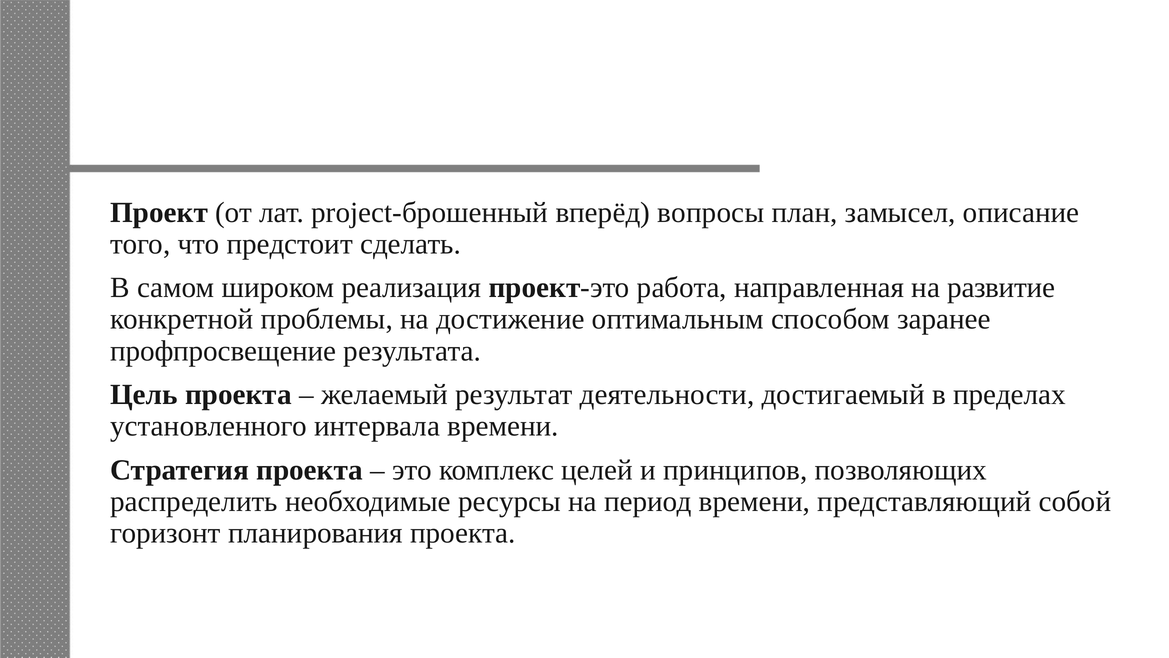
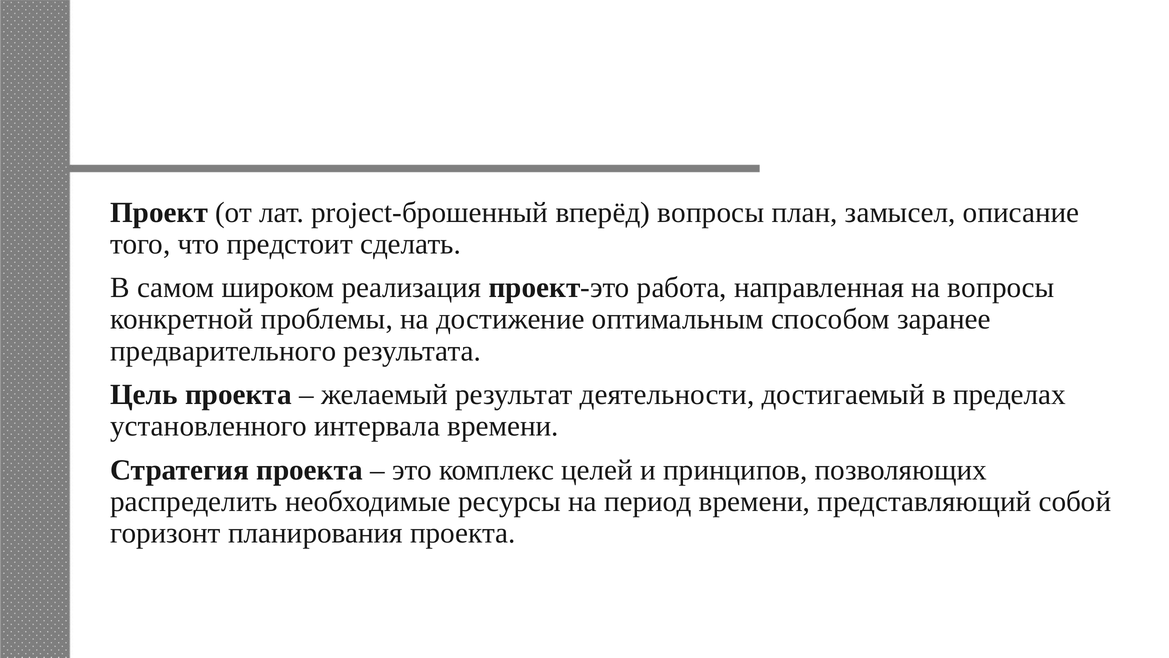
на развитие: развитие -> вопросы (1001, 288)
профпросвещение: профпросвещение -> предварительного (223, 351)
